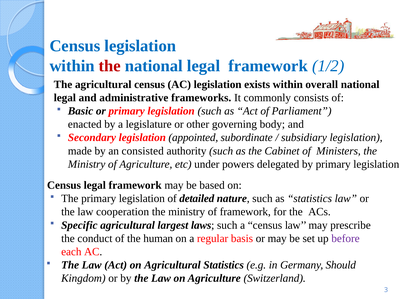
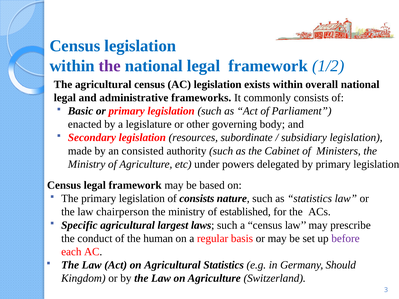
the colour: red -> purple (110, 66)
appointed: appointed -> resources (193, 138)
of detailed: detailed -> consists (197, 199)
cooperation: cooperation -> chairperson (123, 212)
of framework: framework -> established (245, 212)
